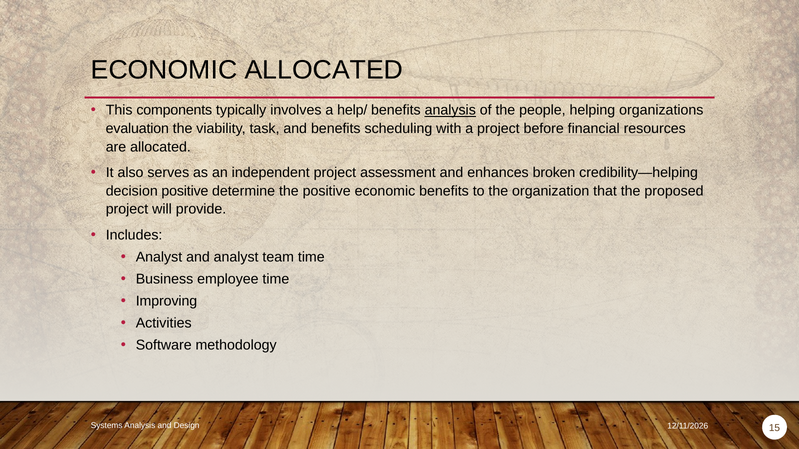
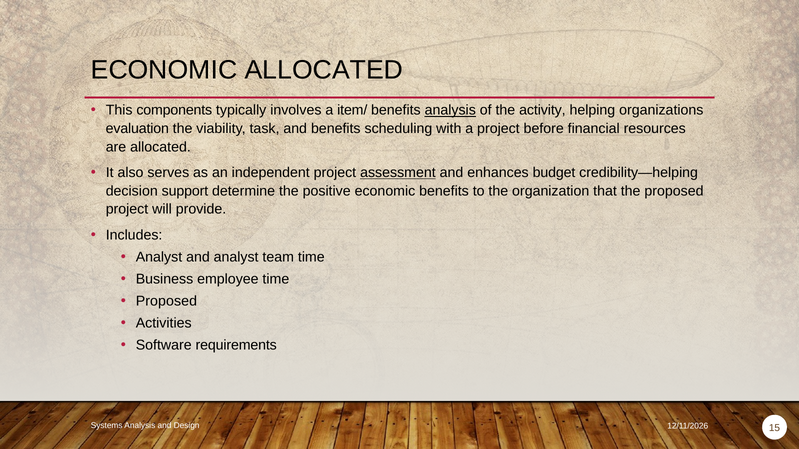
help/: help/ -> item/ (352, 110)
people: people -> activity (542, 110)
assessment underline: none -> present (398, 173)
broken: broken -> budget (554, 173)
decision positive: positive -> support (185, 191)
Improving: Improving -> Proposed (166, 301)
methodology: methodology -> requirements (236, 346)
